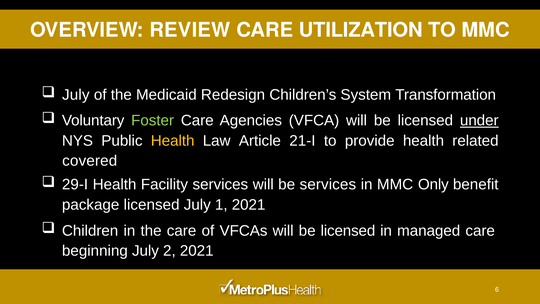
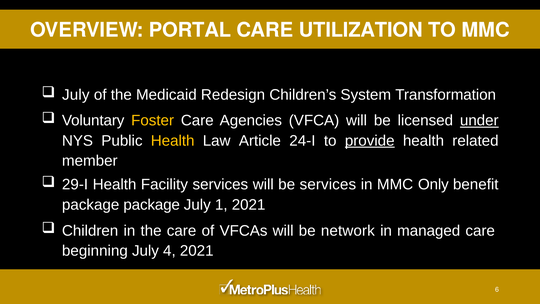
REVIEW: REVIEW -> PORTAL (190, 30)
Foster colour: light green -> yellow (153, 121)
21-I: 21-I -> 24-I (302, 141)
provide underline: none -> present (370, 141)
covered: covered -> member (90, 161)
package licensed: licensed -> package (152, 205)
VFCAs will be licensed: licensed -> network (348, 230)
2: 2 -> 4 (169, 251)
